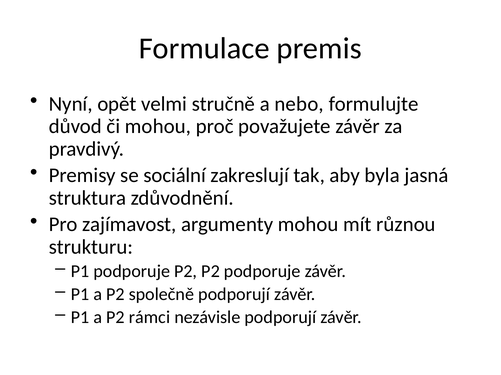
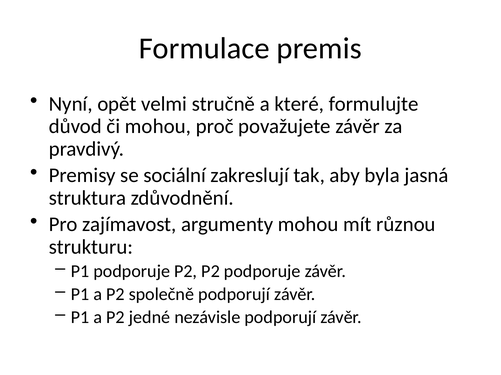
nebo: nebo -> které (299, 104)
rámci: rámci -> jedné (149, 318)
